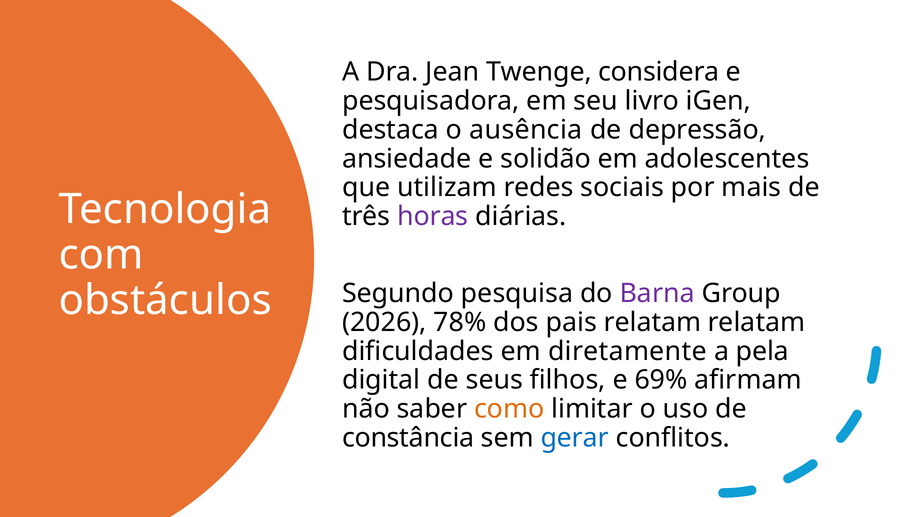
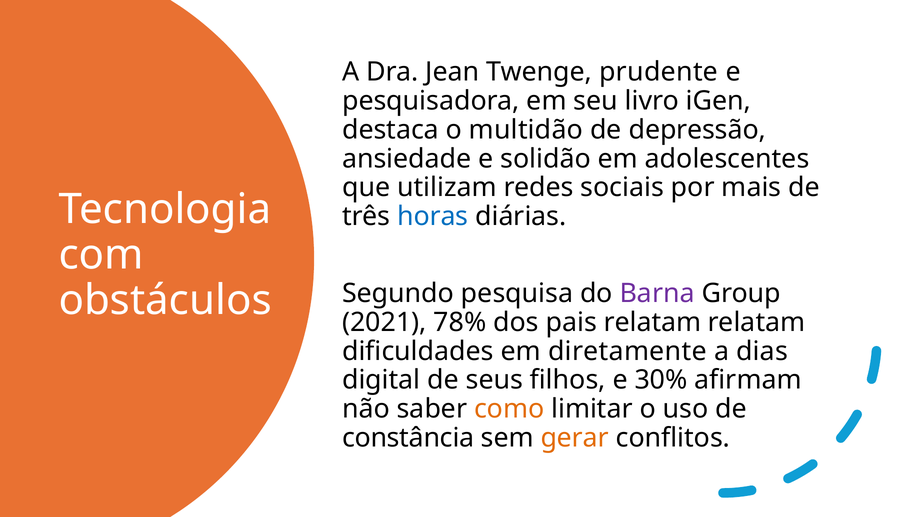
considera: considera -> prudente (659, 72)
ausência: ausência -> multidão (526, 130)
horas colour: purple -> blue (433, 216)
2026: 2026 -> 2021 (384, 322)
pela: pela -> dias (762, 351)
69%: 69% -> 30% (661, 380)
gerar colour: blue -> orange (575, 438)
